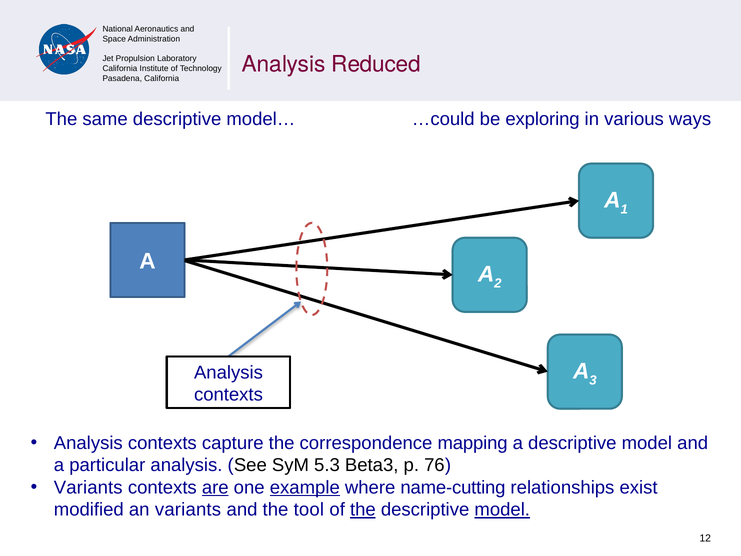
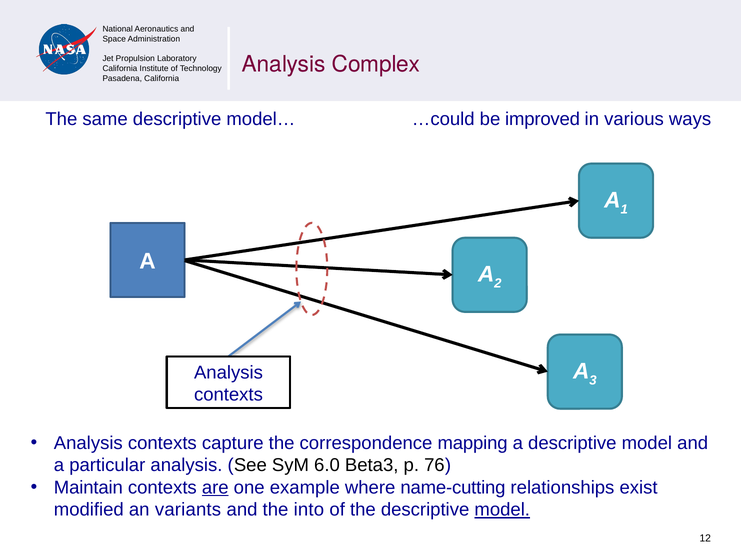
Reduced: Reduced -> Complex (376, 64)
exploring: exploring -> improved (543, 119)
5.3: 5.3 -> 6.0 (327, 465)
Variants: Variants -> Maintain (88, 487)
example underline: present -> none (305, 487)
tool: tool -> into (309, 510)
the underline: present -> none (363, 510)
